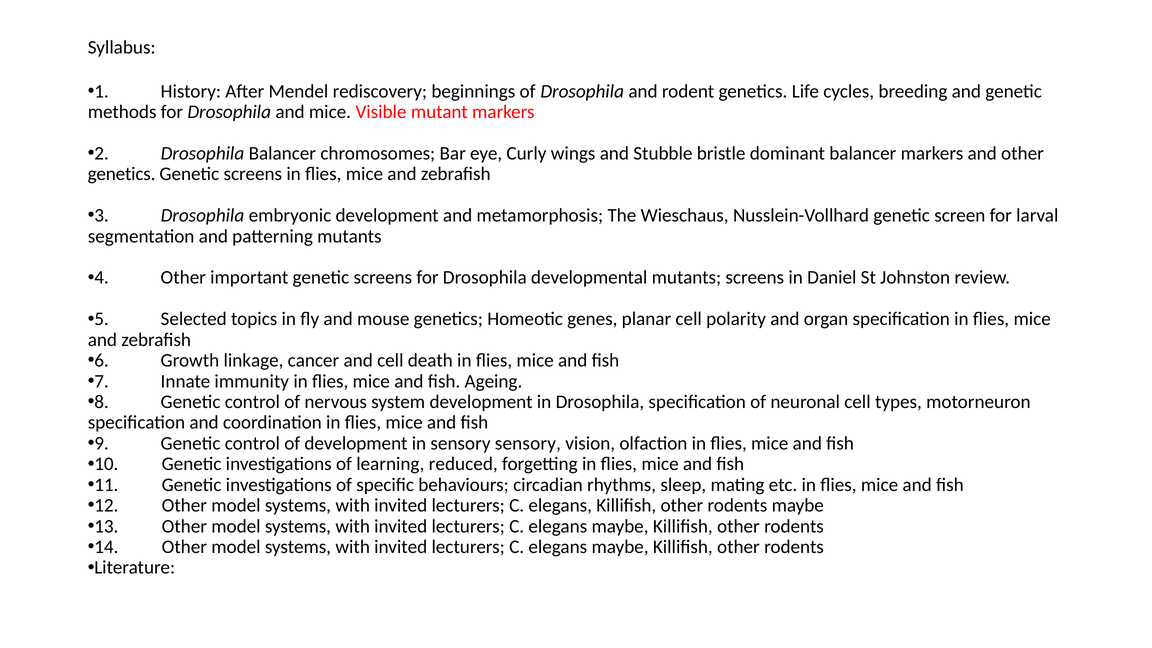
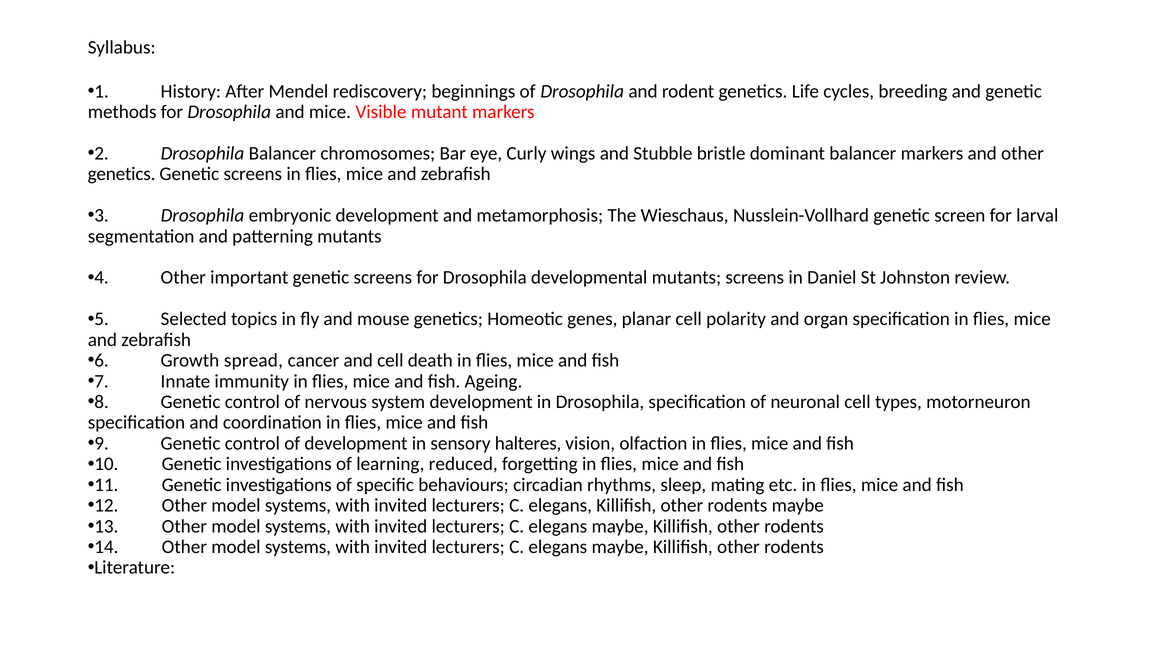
linkage: linkage -> spread (253, 360)
sensory sensory: sensory -> halteres (528, 443)
